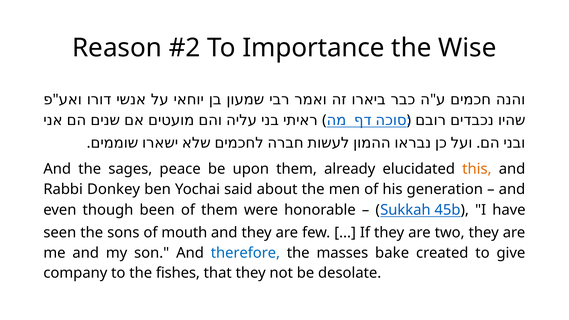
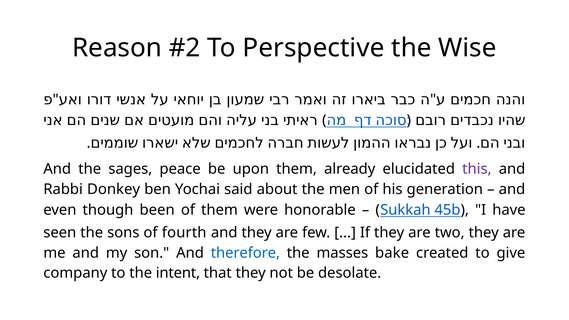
Importance: Importance -> Perspective (313, 48)
this colour: orange -> purple (477, 169)
mouth: mouth -> fourth (184, 233)
fishes: fishes -> intent (178, 273)
